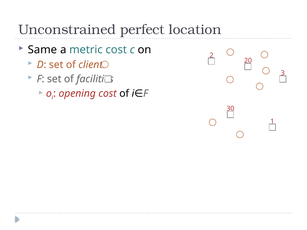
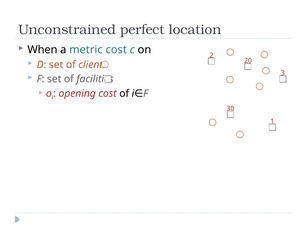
Same: Same -> When (42, 50)
